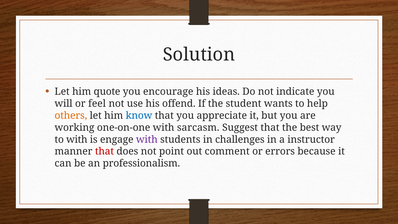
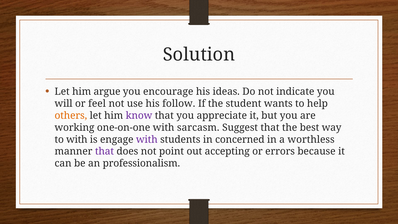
quote: quote -> argue (107, 92)
offend: offend -> follow (179, 104)
know colour: blue -> purple (139, 116)
challenges: challenges -> concerned (240, 139)
instructor: instructor -> worthless (311, 139)
that colour: red -> purple (104, 151)
comment: comment -> accepting (227, 151)
